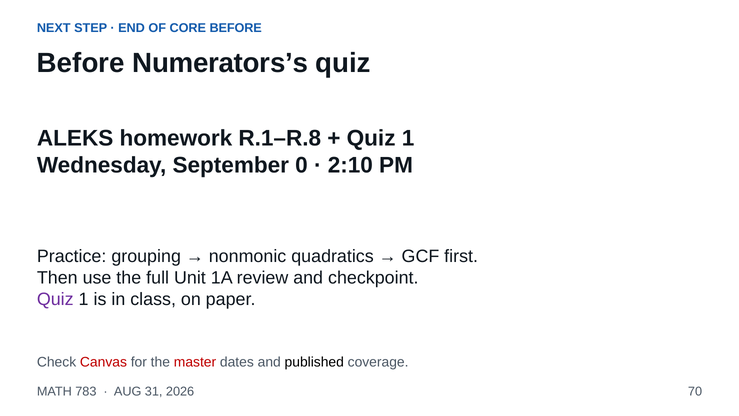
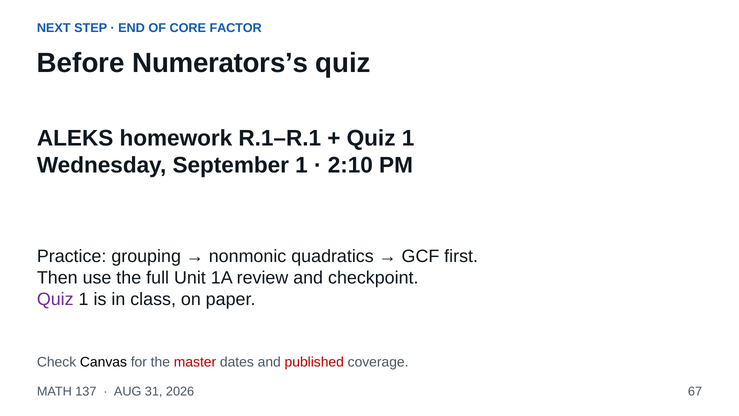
CORE BEFORE: BEFORE -> FACTOR (236, 28)
R.1–R.8: R.1–R.8 -> R.1–R.1 (280, 138)
September 0: 0 -> 1 (301, 165)
Canvas colour: red -> black (103, 362)
published colour: black -> red (314, 362)
783: 783 -> 137 (86, 391)
70: 70 -> 67 (695, 391)
